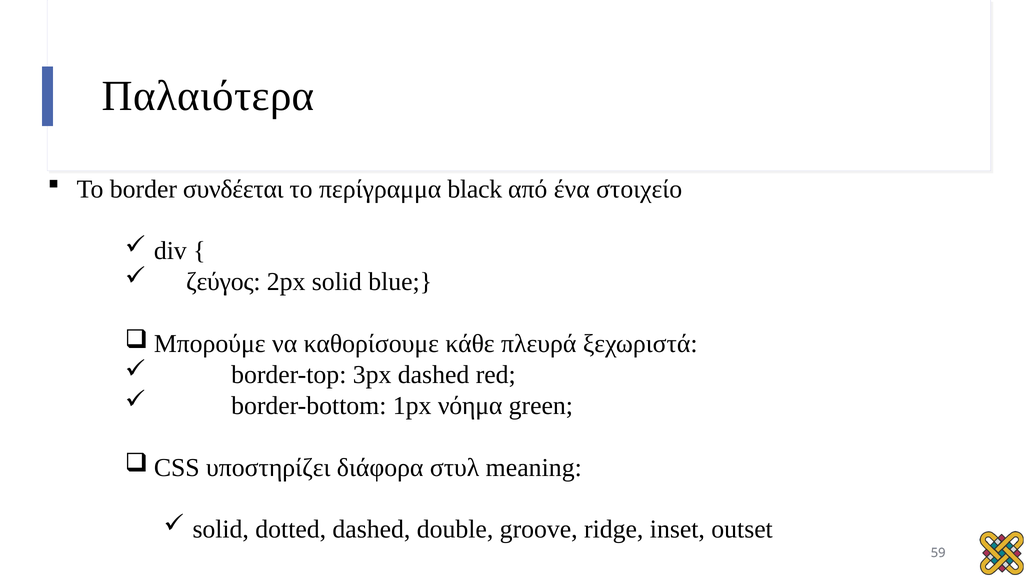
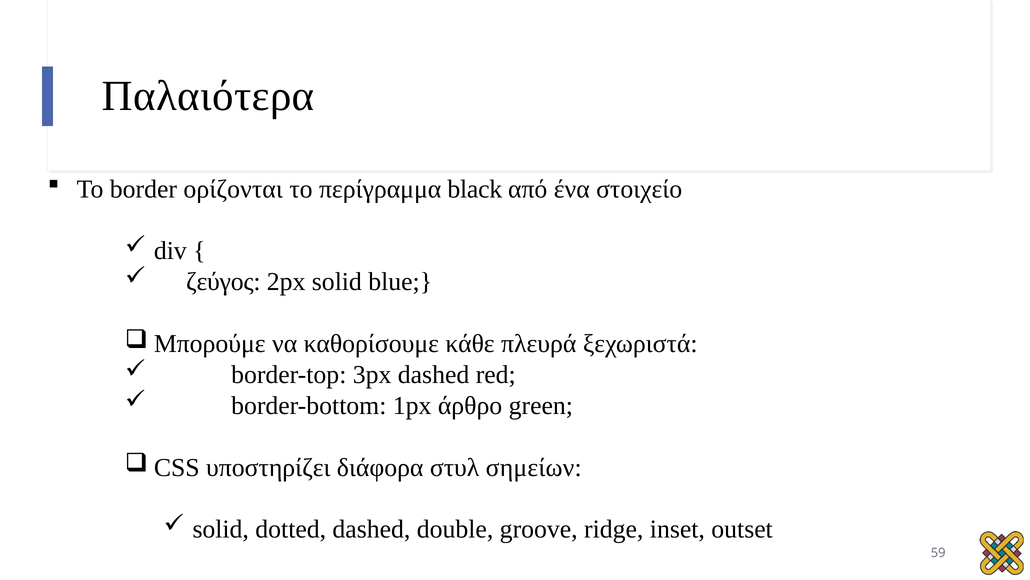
συνδέεται: συνδέεται -> ορίζονται (233, 189)
νόημα: νόημα -> άρθρο (470, 405)
meaning: meaning -> σημείων (534, 467)
